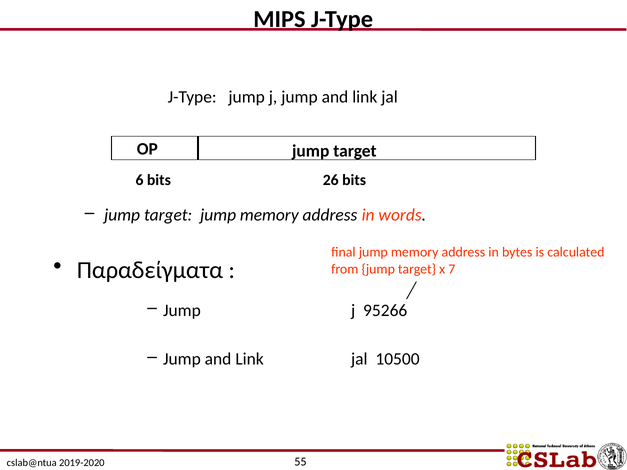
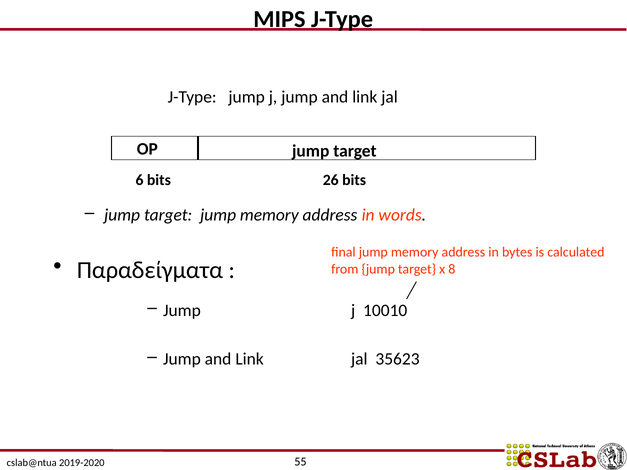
7: 7 -> 8 (452, 269)
95266: 95266 -> 10010 (385, 310)
10500: 10500 -> 35623 (398, 359)
